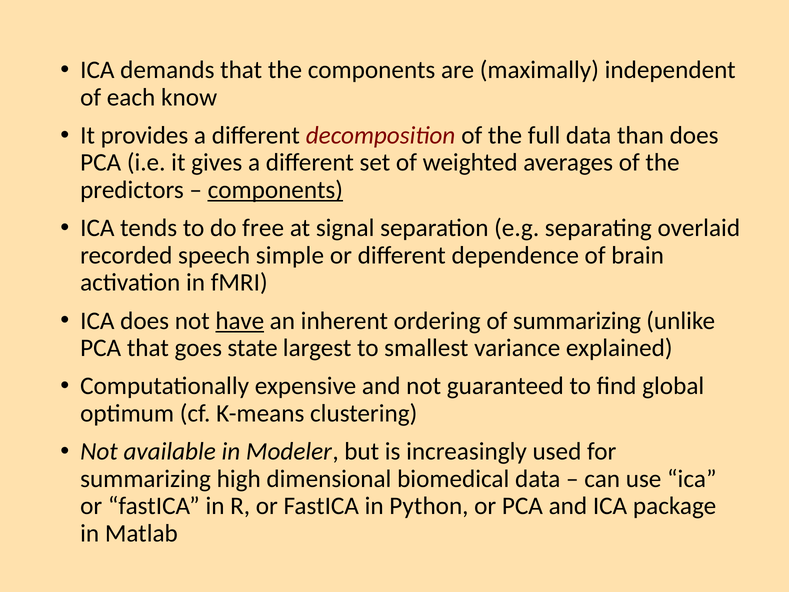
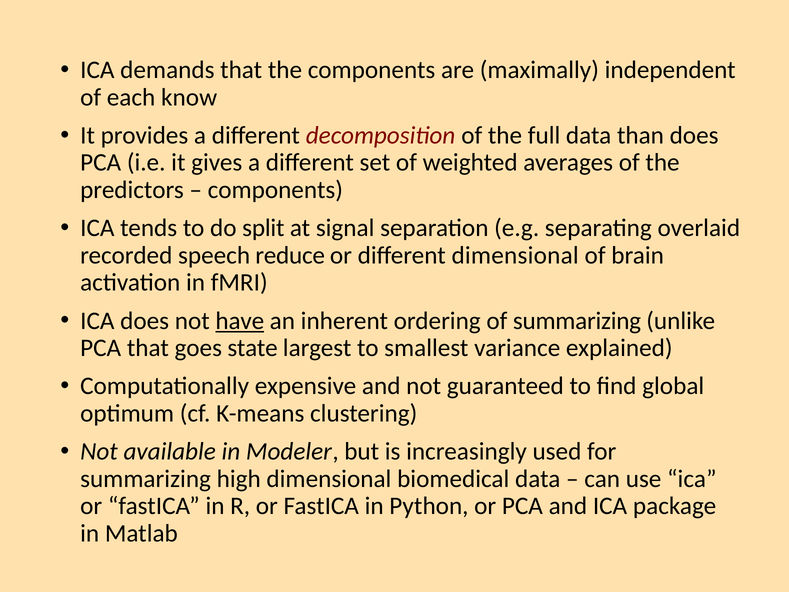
components underline: present -> none (275, 190)
free: free -> split (263, 228)
simple: simple -> reduce (290, 255)
different dependence: dependence -> dimensional (515, 255)
